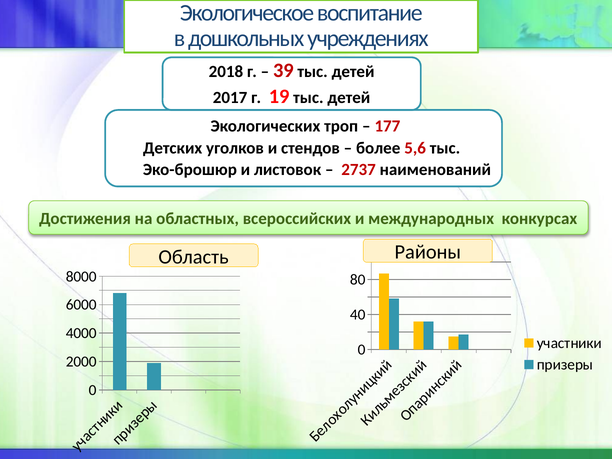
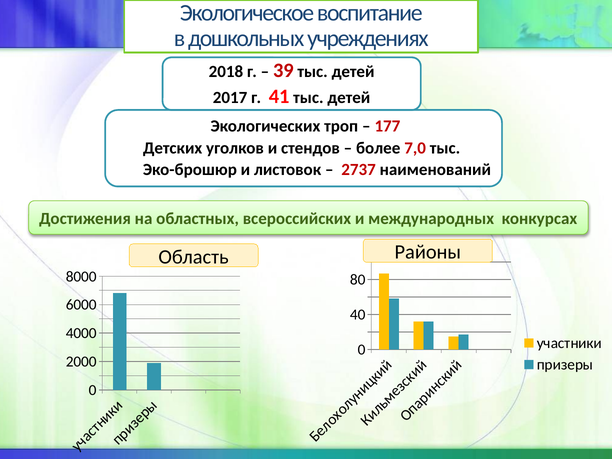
19: 19 -> 41 (279, 97)
5,6: 5,6 -> 7,0 (415, 148)
